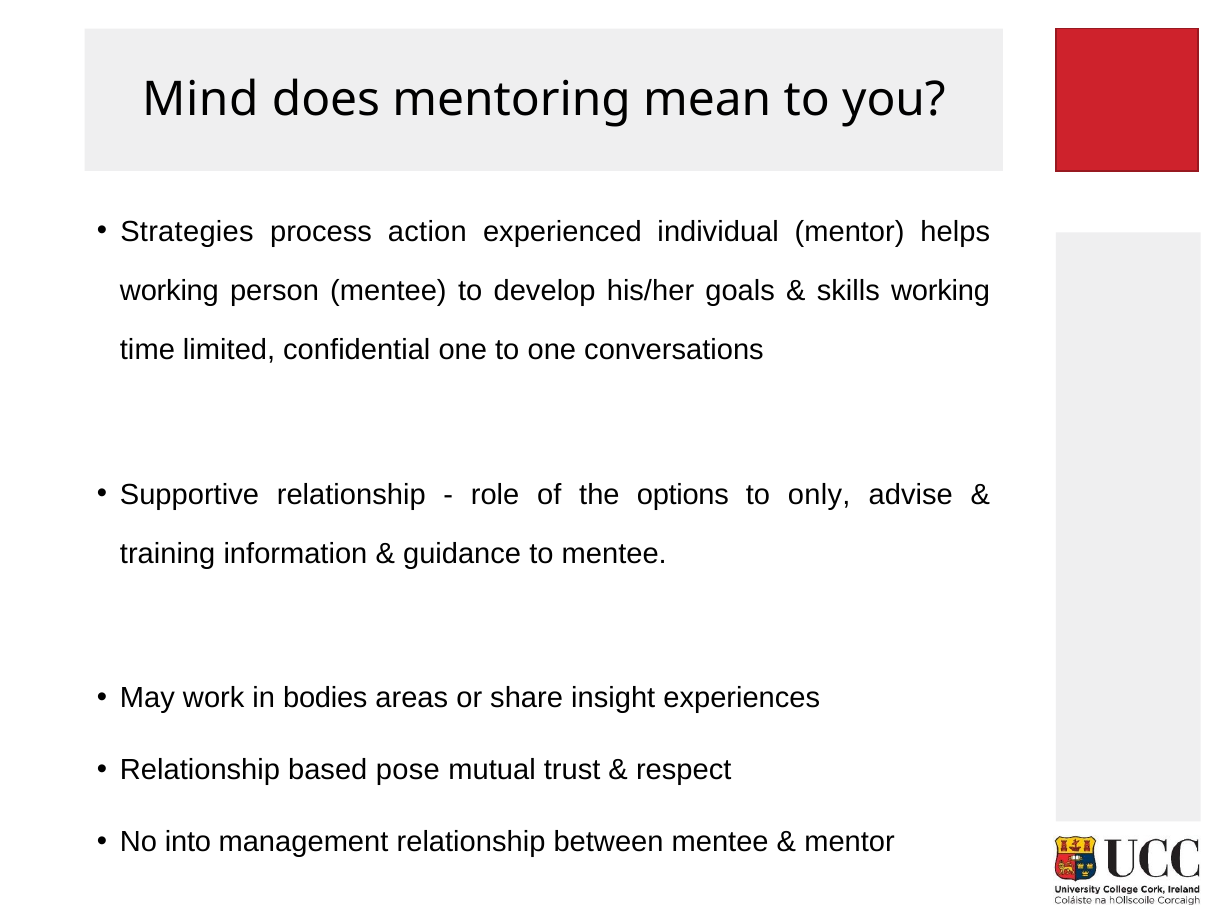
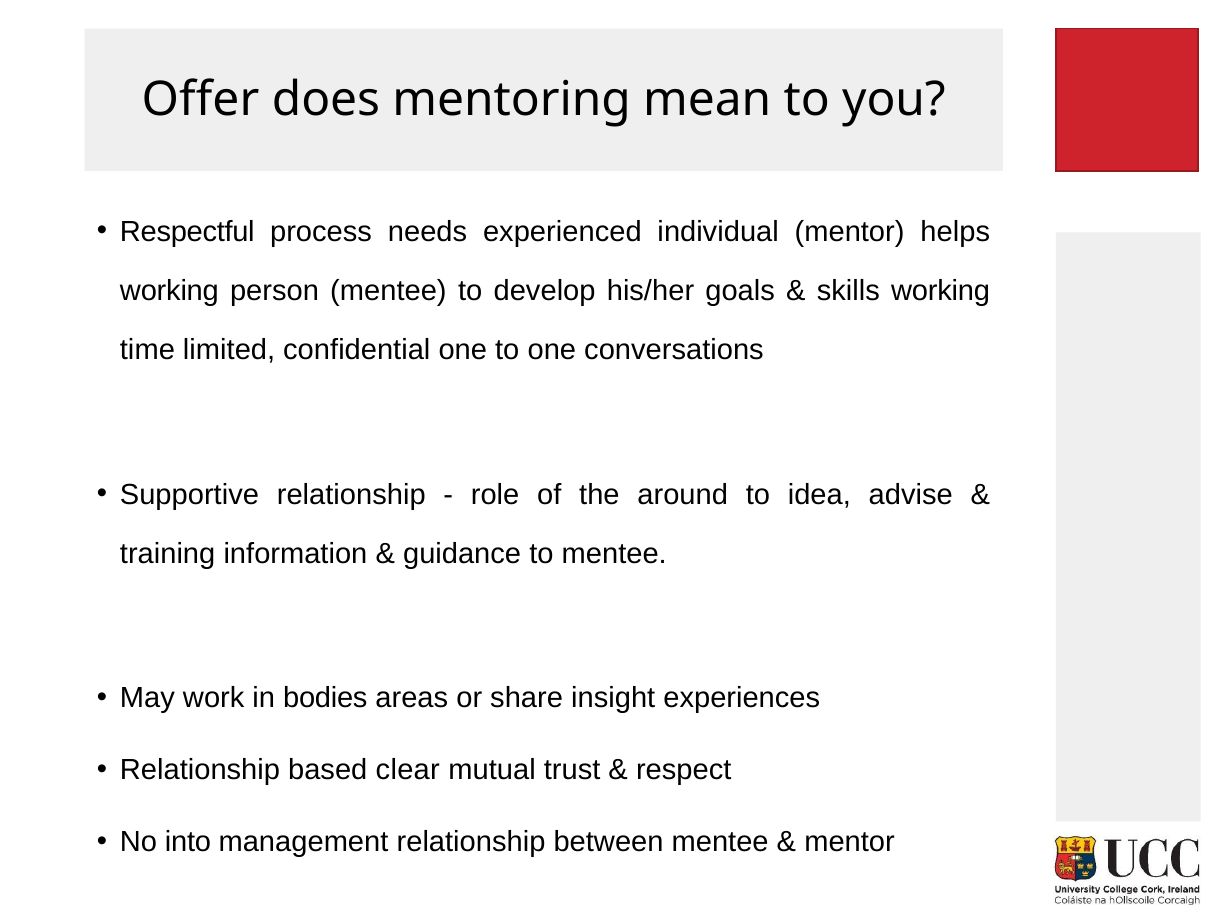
Mind: Mind -> Offer (200, 99)
Strategies: Strategies -> Respectful (187, 232)
action: action -> needs (428, 232)
options: options -> around (683, 495)
only: only -> idea (819, 495)
pose: pose -> clear (408, 770)
